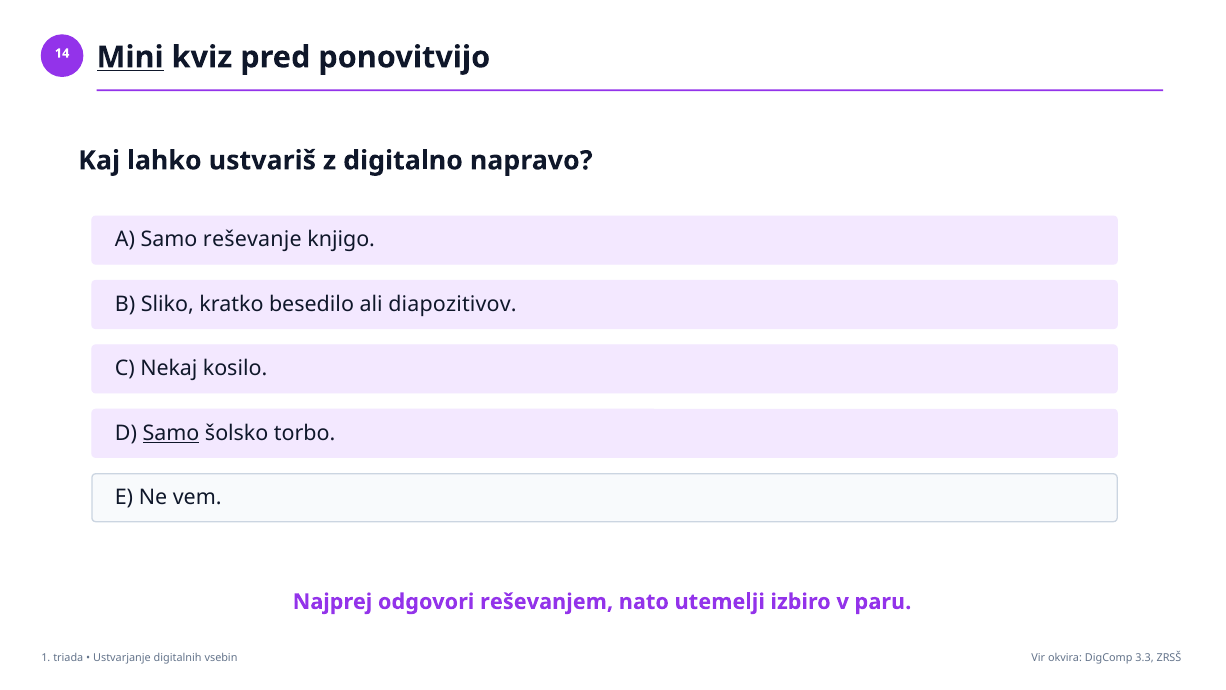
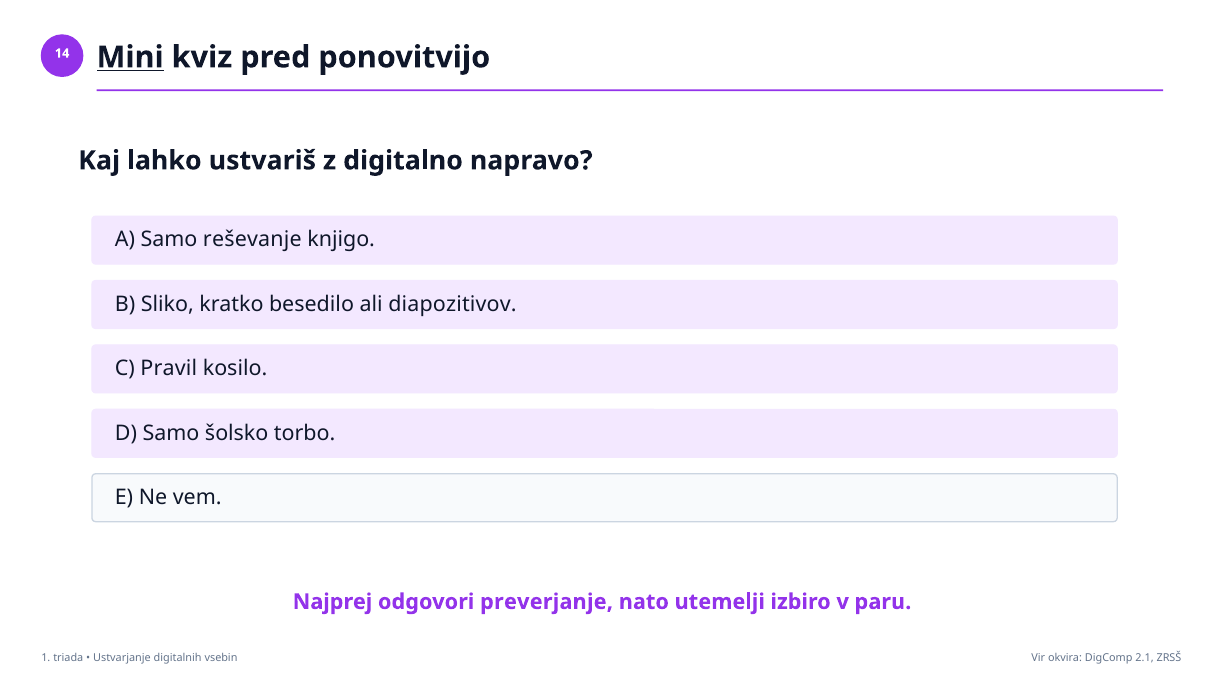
Nekaj: Nekaj -> Pravil (169, 368)
Samo underline: present -> none (171, 433)
reševanjem: reševanjem -> preverjanje (547, 601)
3.3: 3.3 -> 2.1 (1145, 658)
